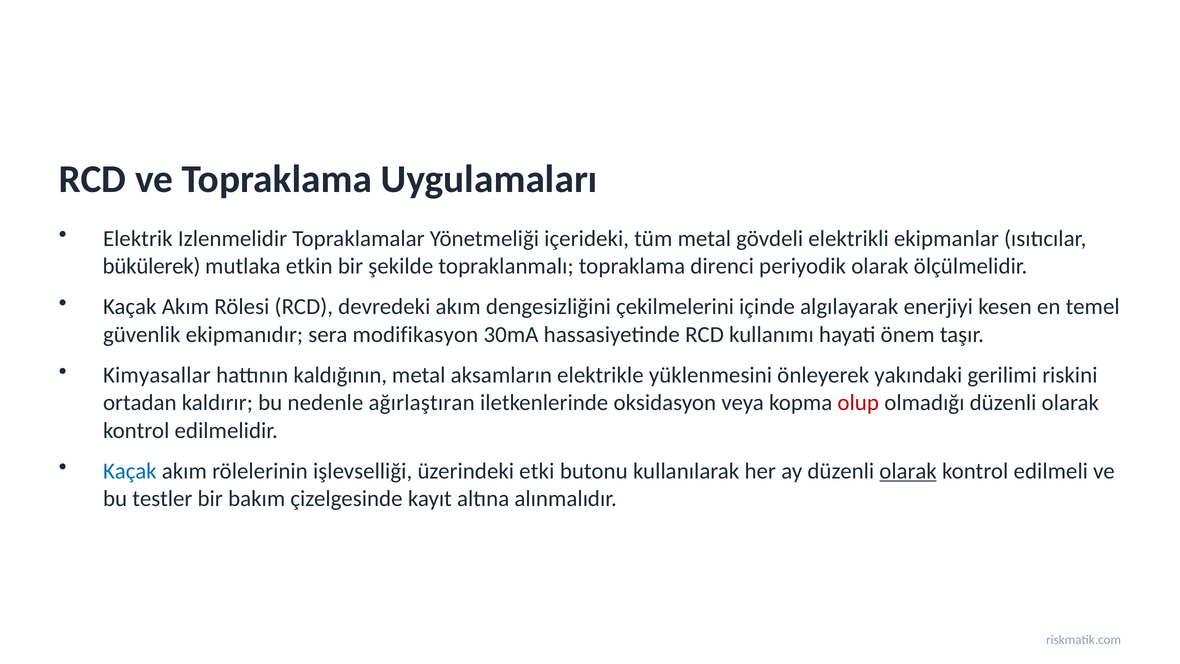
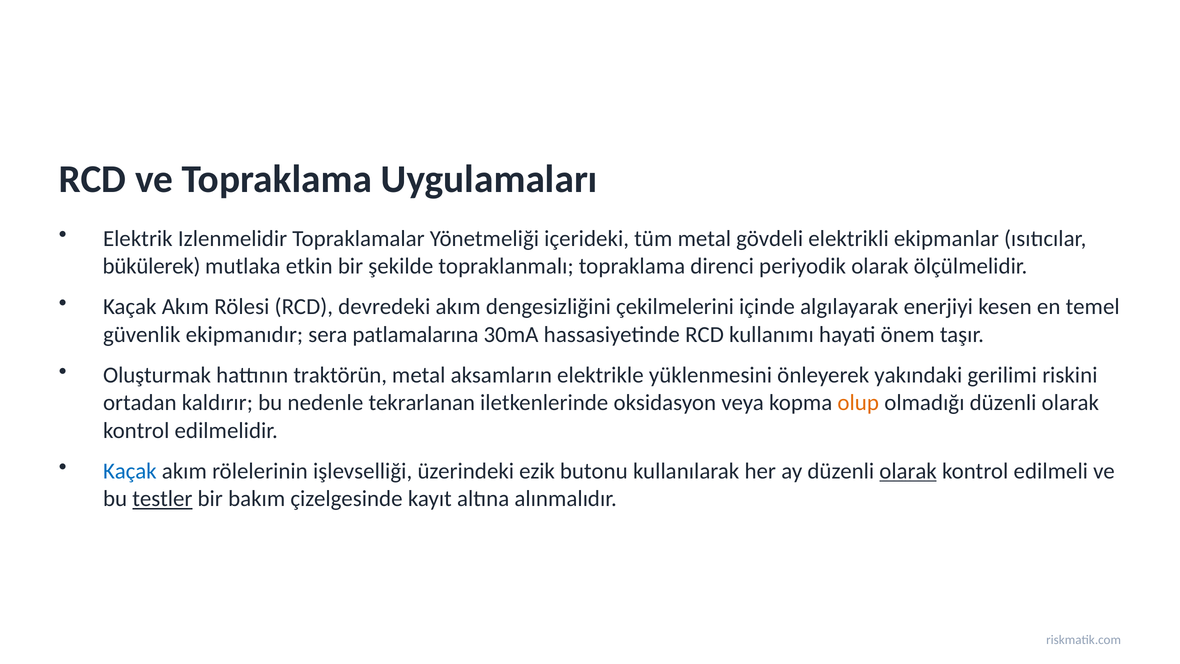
modifikasyon: modifikasyon -> patlamalarına (416, 334)
Kimyasallar: Kimyasallar -> Oluşturmak (157, 375)
kaldığının: kaldığının -> traktörün (340, 375)
ağırlaştıran: ağırlaştıran -> tekrarlanan (422, 403)
olup colour: red -> orange (858, 403)
etki: etki -> ezik (537, 471)
testler underline: none -> present (162, 499)
